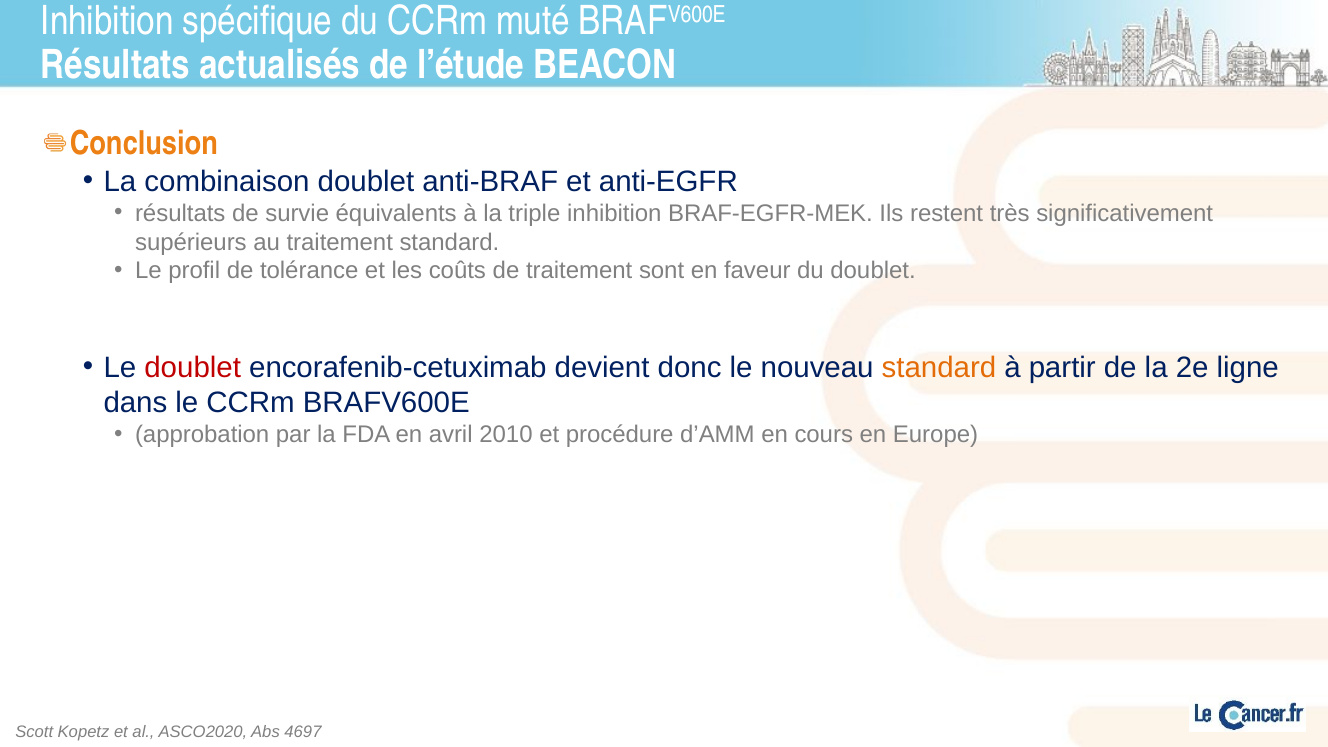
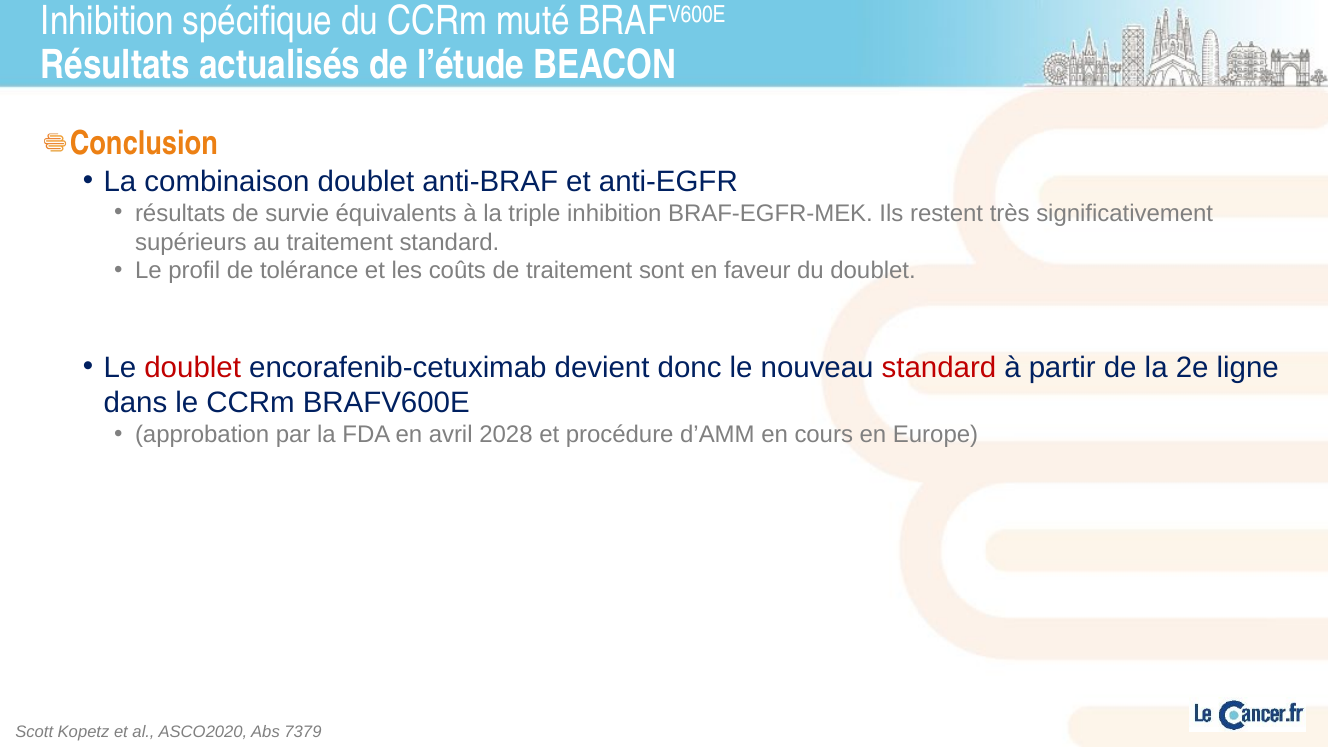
standard colour: orange -> red (939, 368)
2010: 2010 -> 2028 (506, 435)
4697: 4697 -> 7379 (303, 732)
